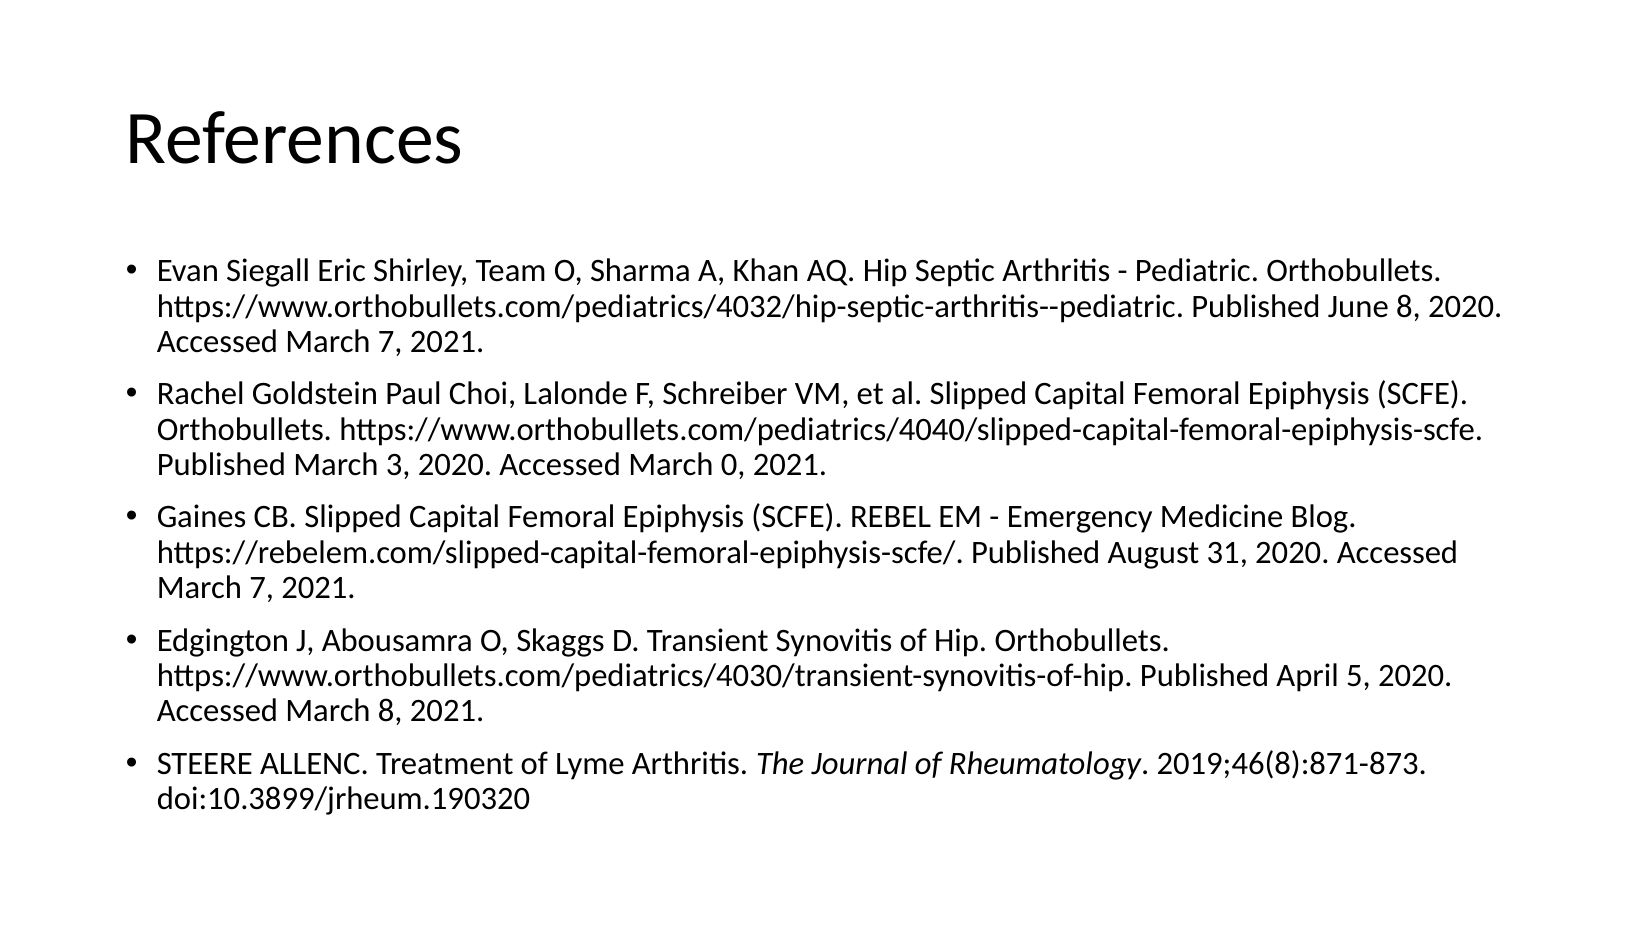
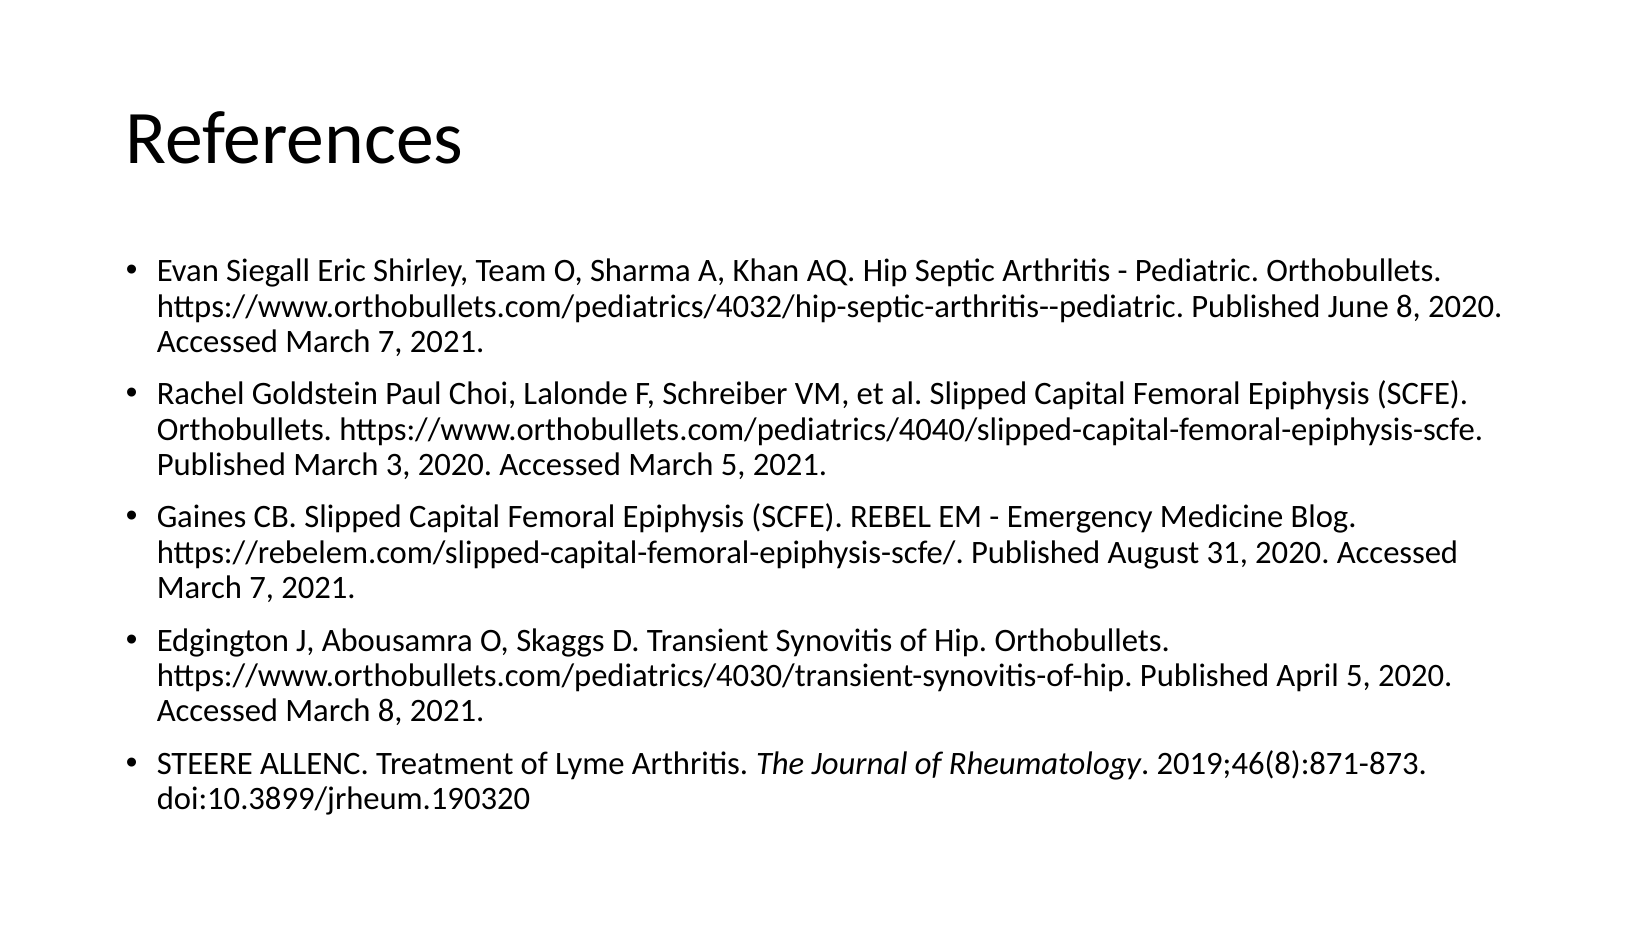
March 0: 0 -> 5 (733, 465)
